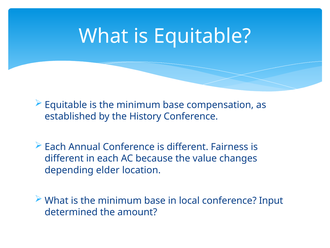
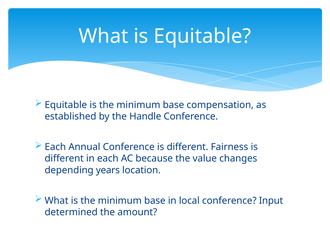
History: History -> Handle (145, 116)
elder: elder -> years (108, 170)
